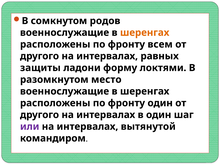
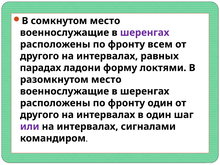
сомкнутом родов: родов -> место (105, 21)
шеренгах colour: orange -> purple (145, 33)
защиты: защиты -> парадах (40, 68)
вытянутой: вытянутой -> сигналами (148, 127)
